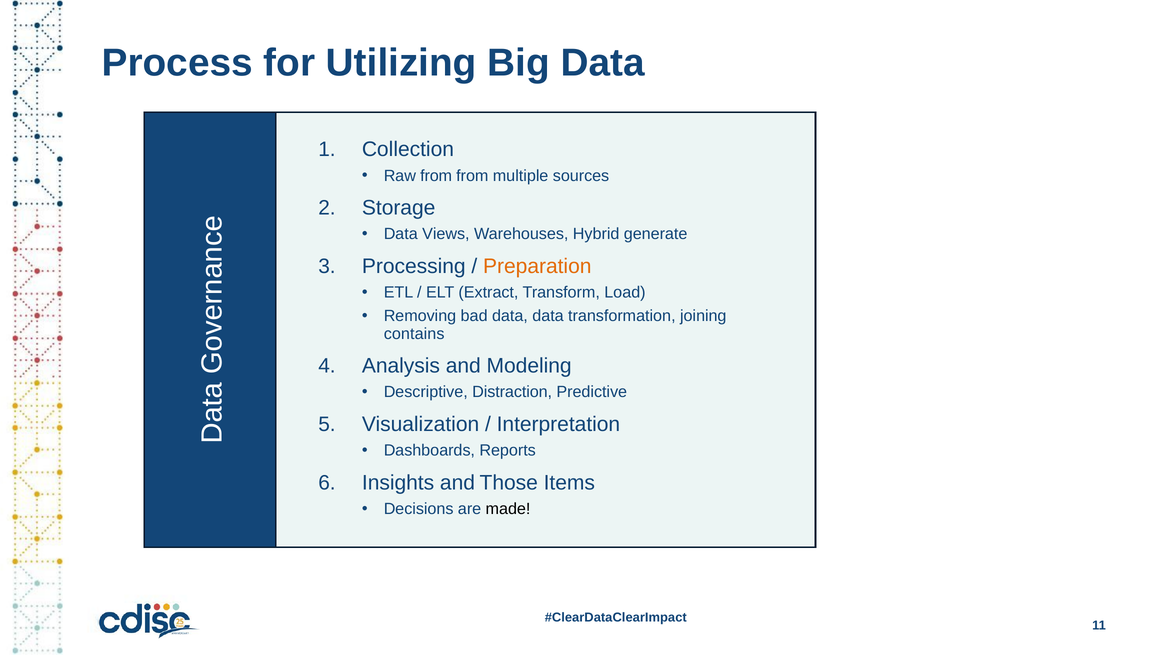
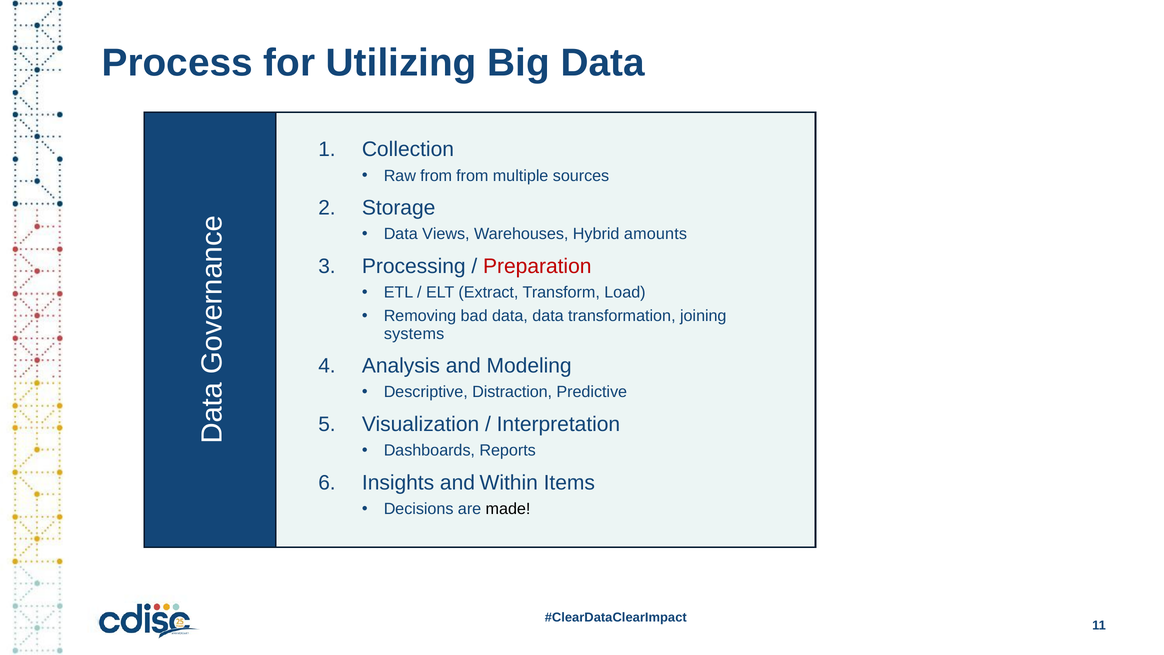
generate: generate -> amounts (655, 234)
Preparation colour: orange -> red (537, 266)
contains: contains -> systems (414, 334)
Those: Those -> Within (509, 483)
